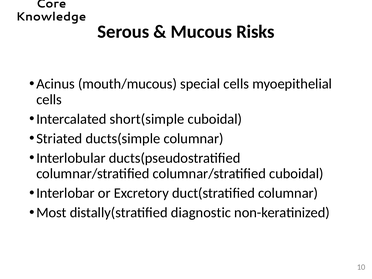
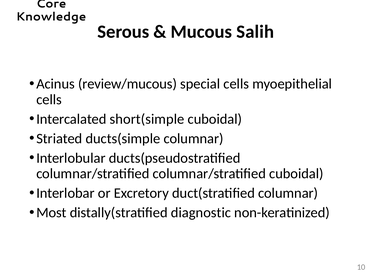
Risks: Risks -> Salih (255, 32)
mouth/mucous: mouth/mucous -> review/mucous (128, 84)
